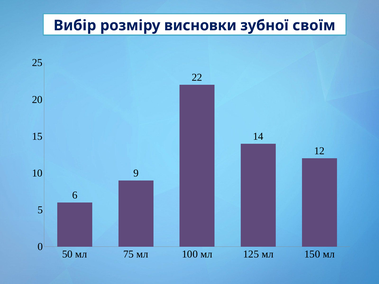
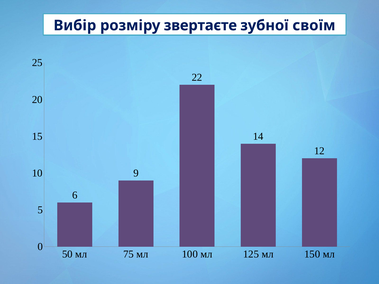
висновки: висновки -> звертаєте (200, 25)
